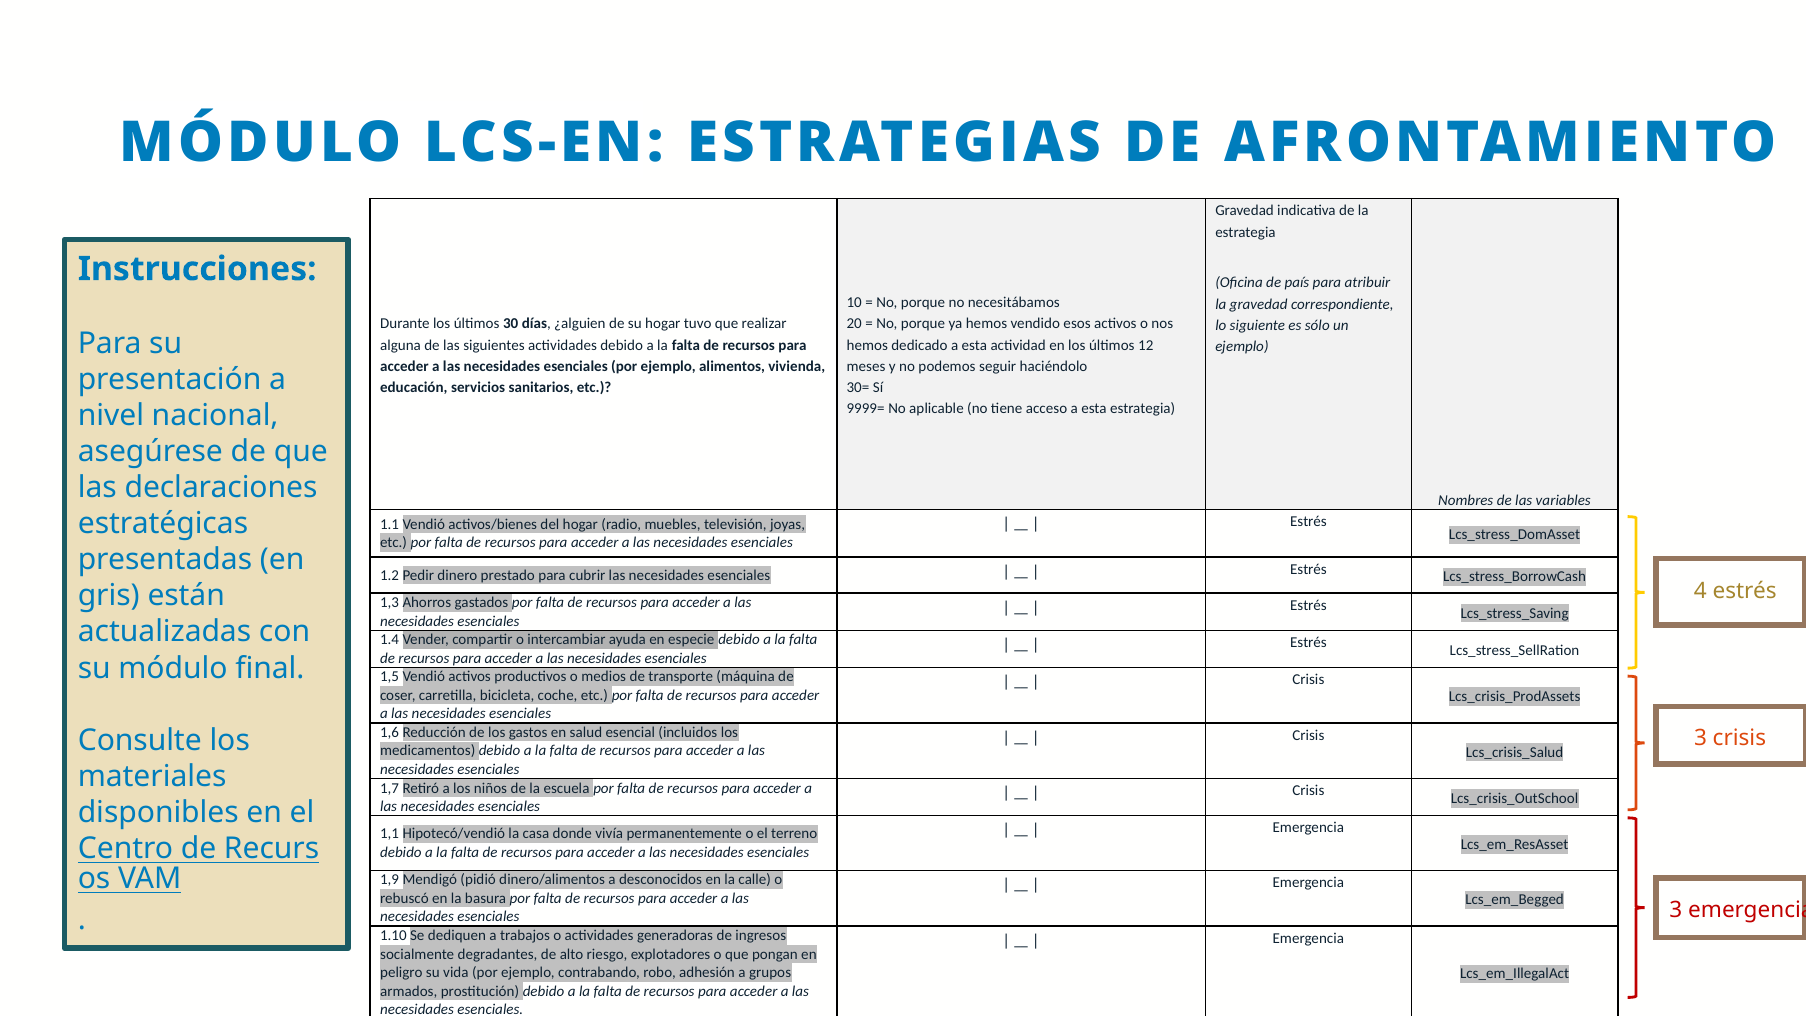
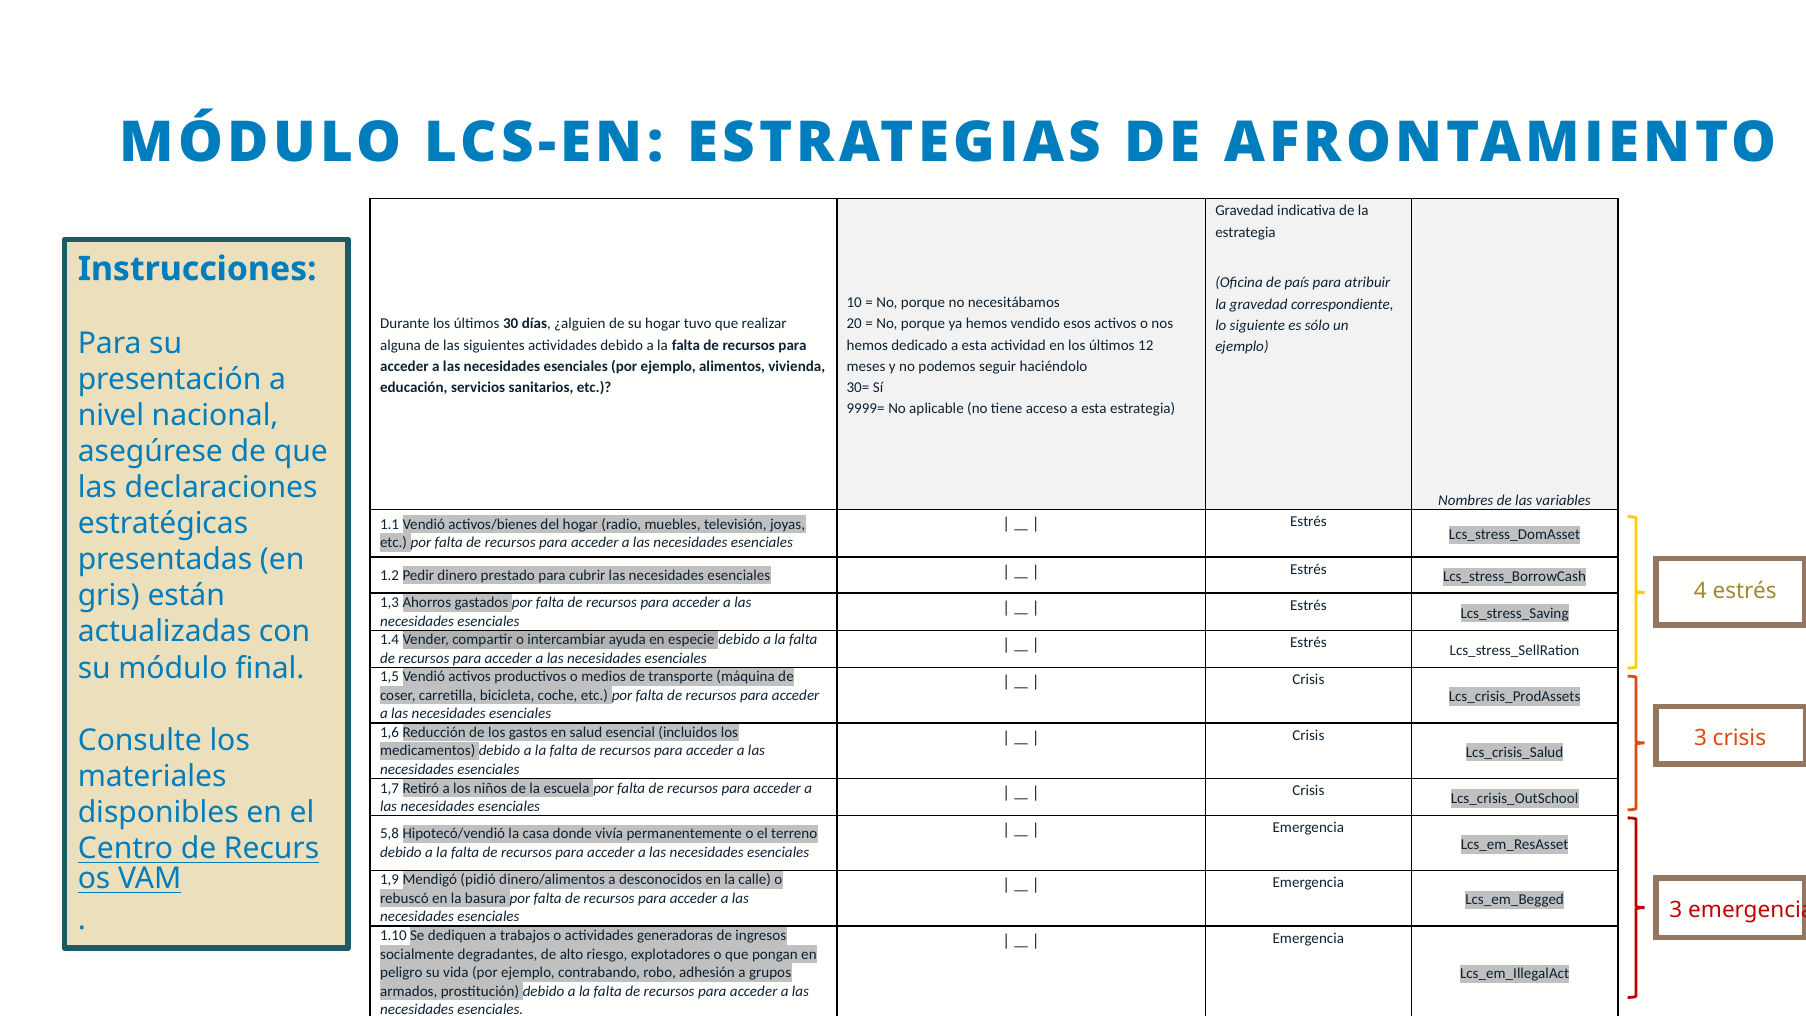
1,1: 1,1 -> 5,8 (390, 834)
